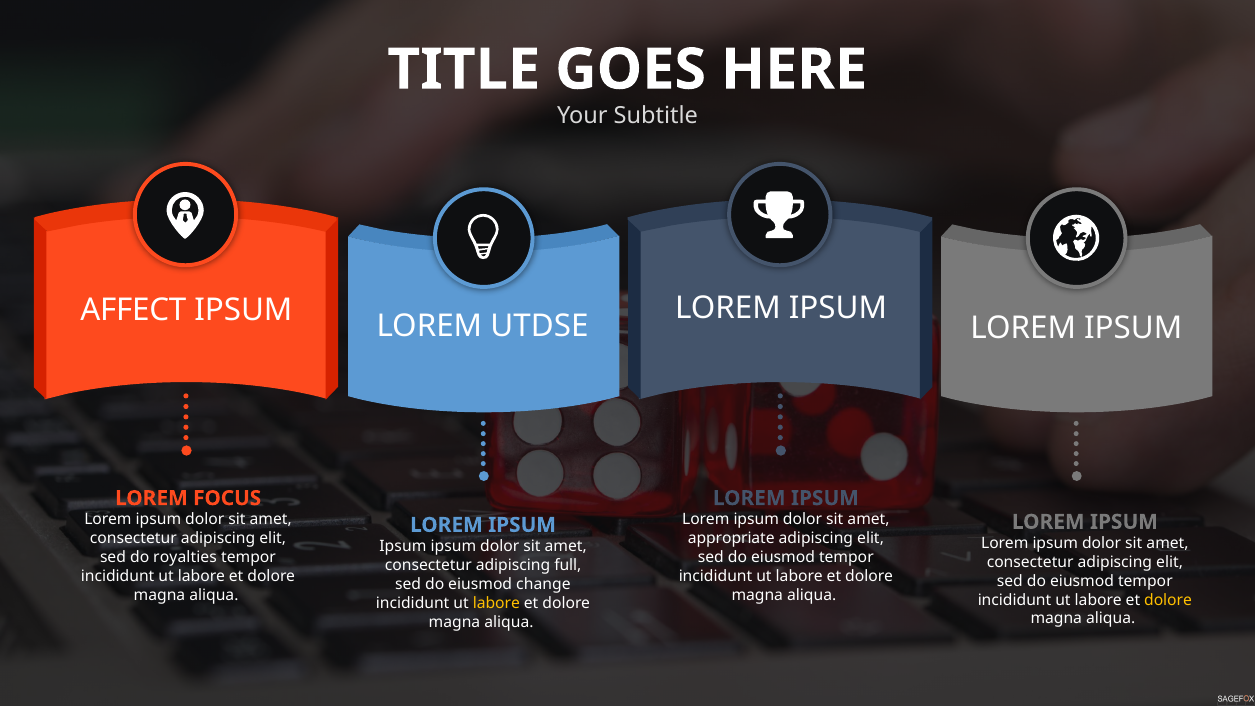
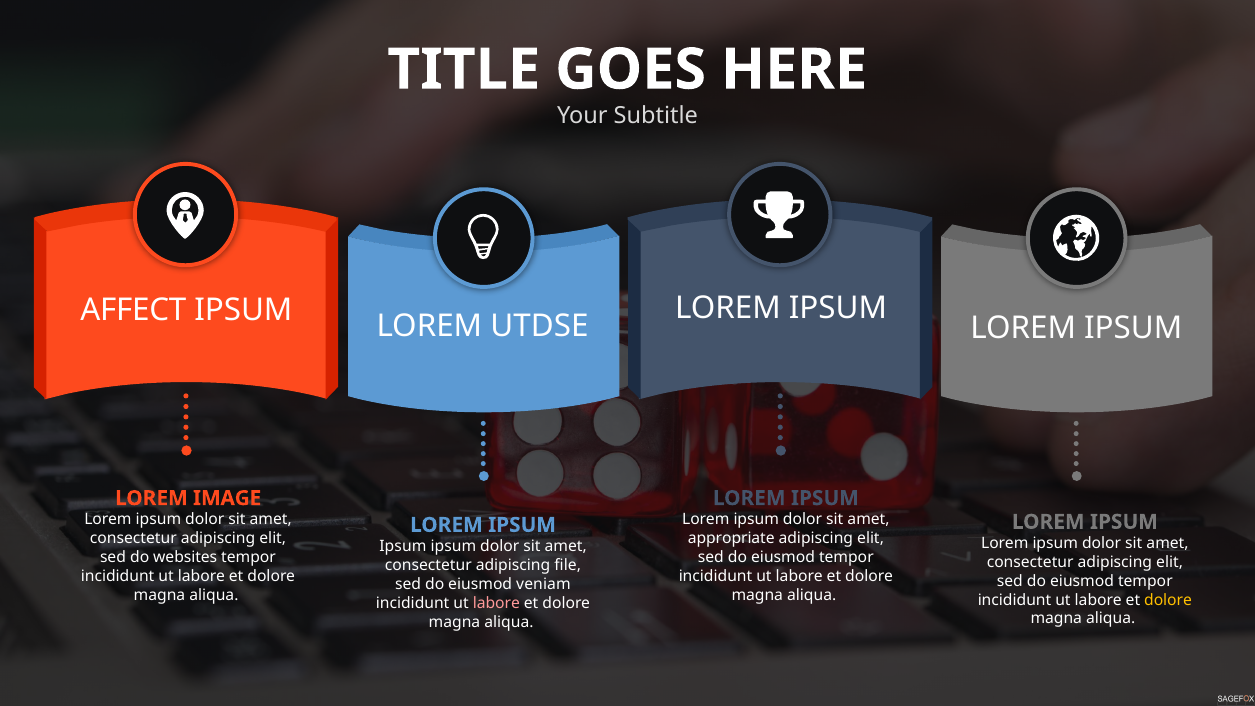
FOCUS: FOCUS -> IMAGE (227, 498)
royalties: royalties -> websites (185, 557)
full: full -> file (568, 565)
change: change -> veniam (543, 584)
labore colour: yellow -> pink (496, 603)
